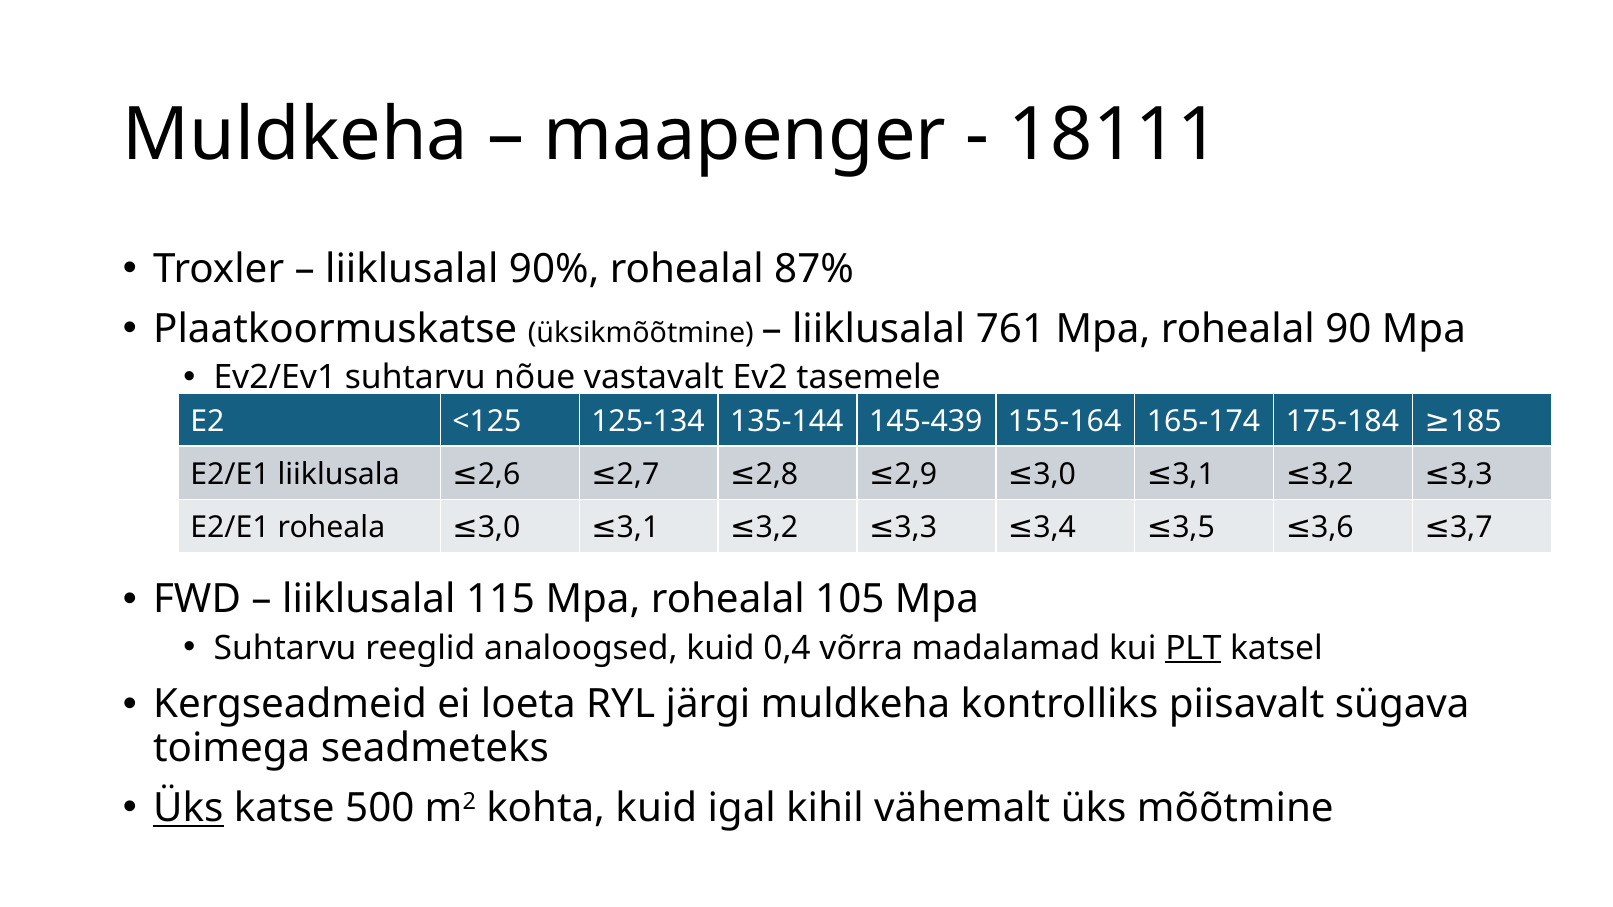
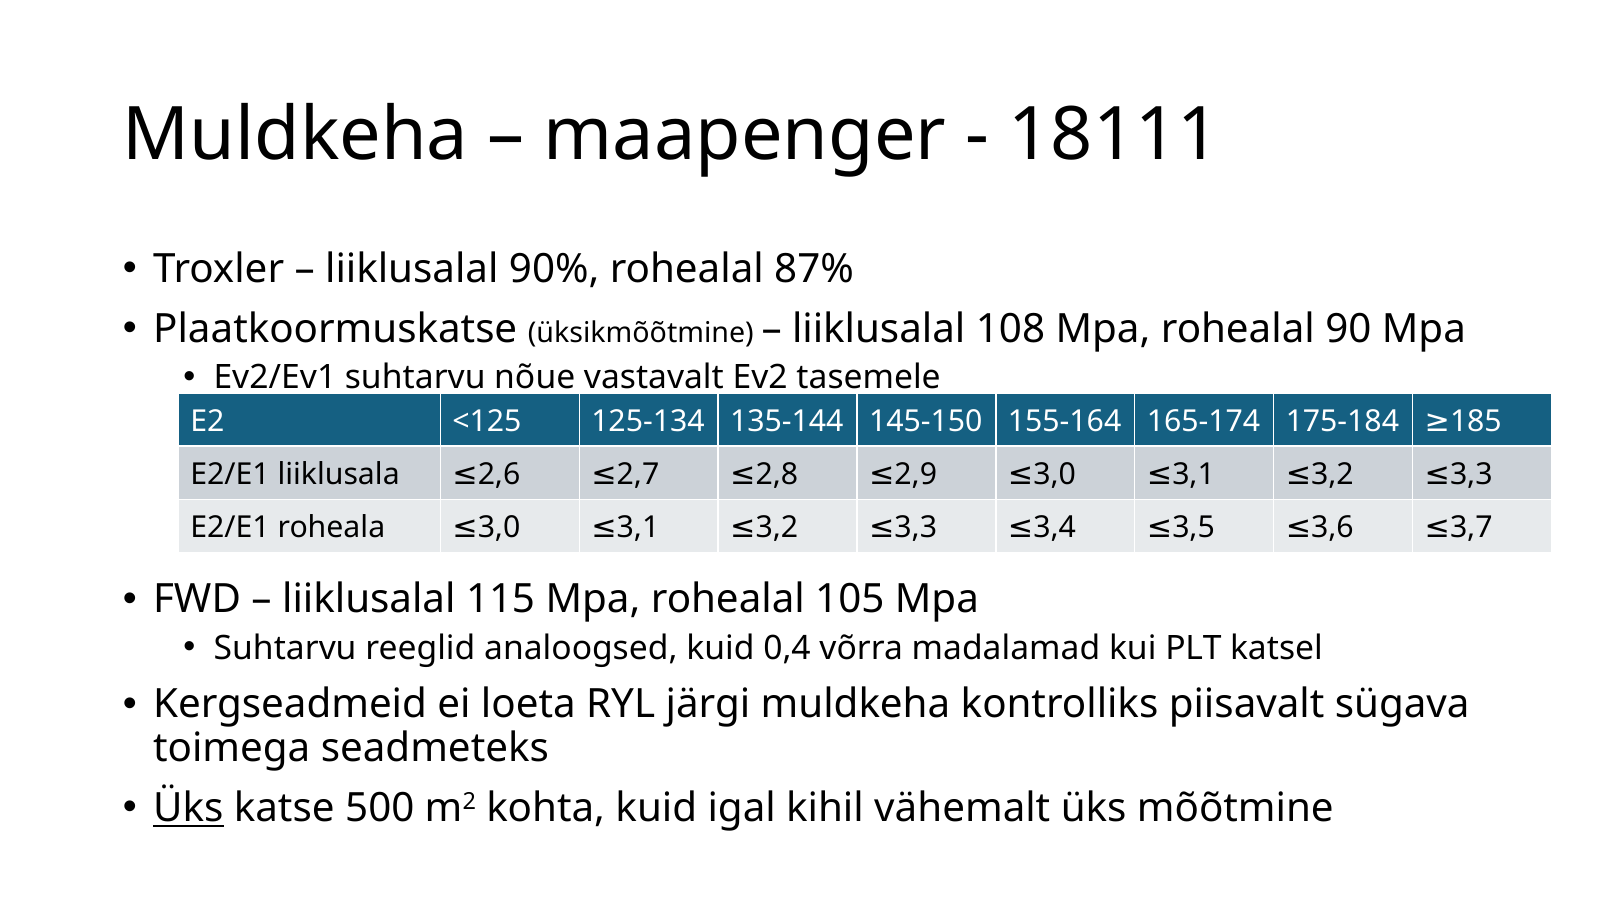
761: 761 -> 108 (1011, 329)
145-439: 145-439 -> 145-150 (926, 421)
PLT underline: present -> none (1193, 648)
